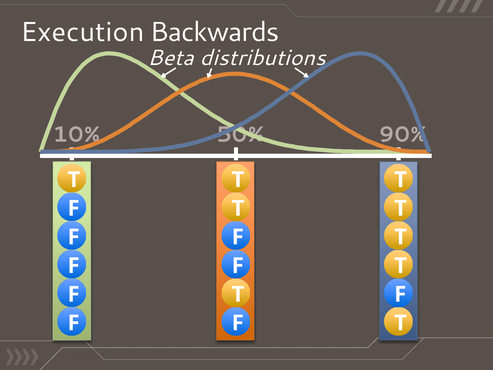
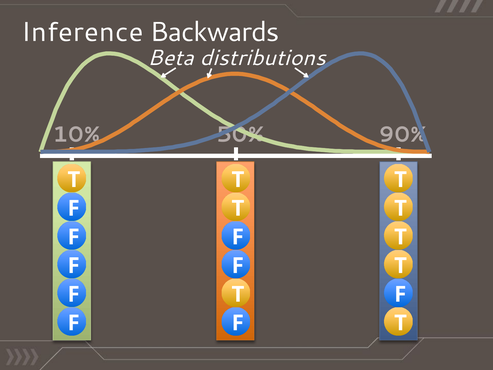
Execution: Execution -> Inference (82, 32)
